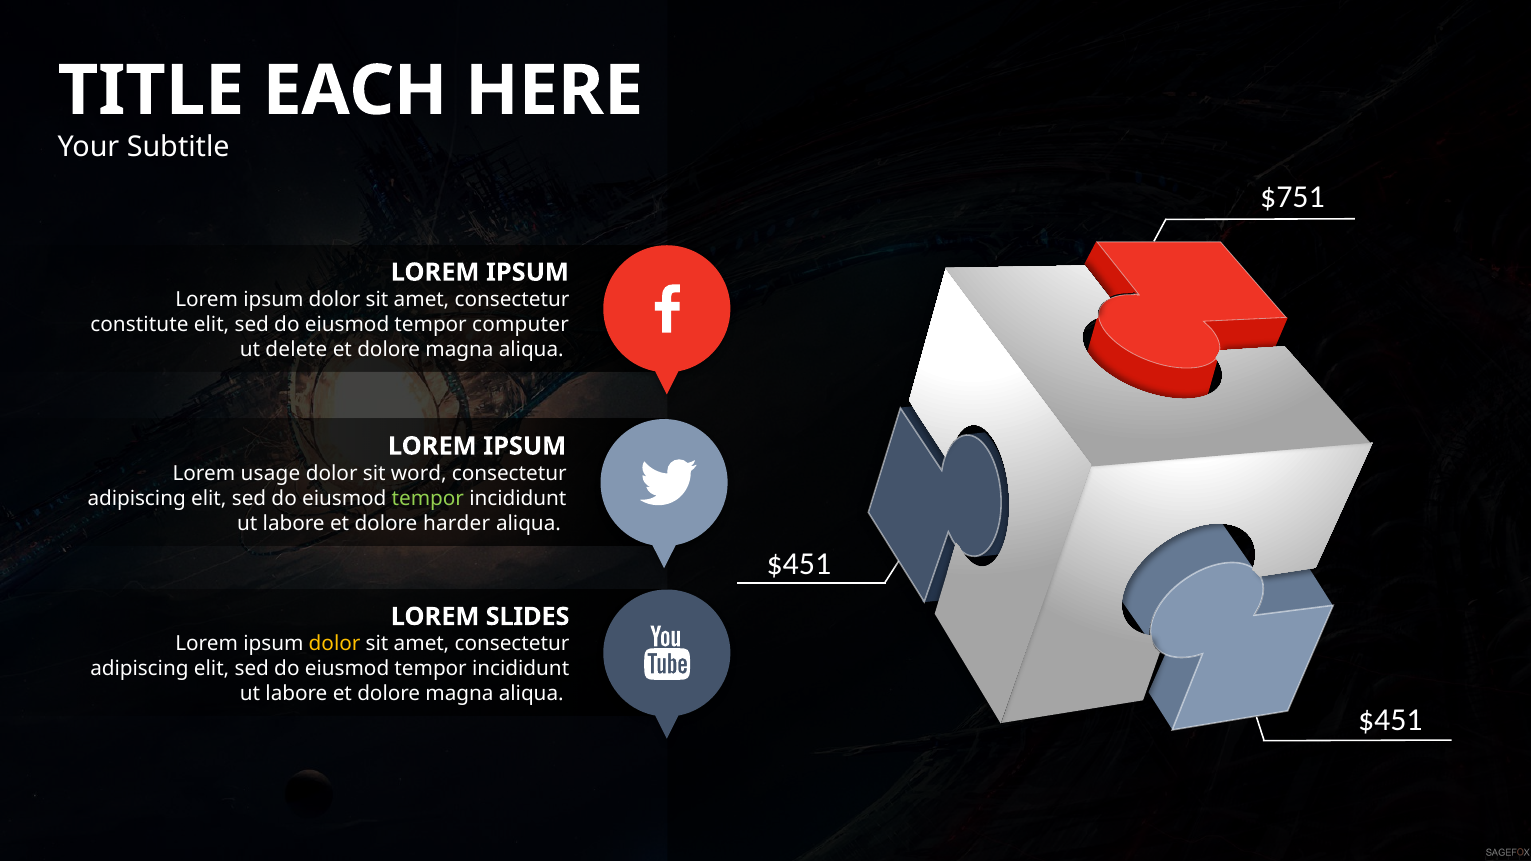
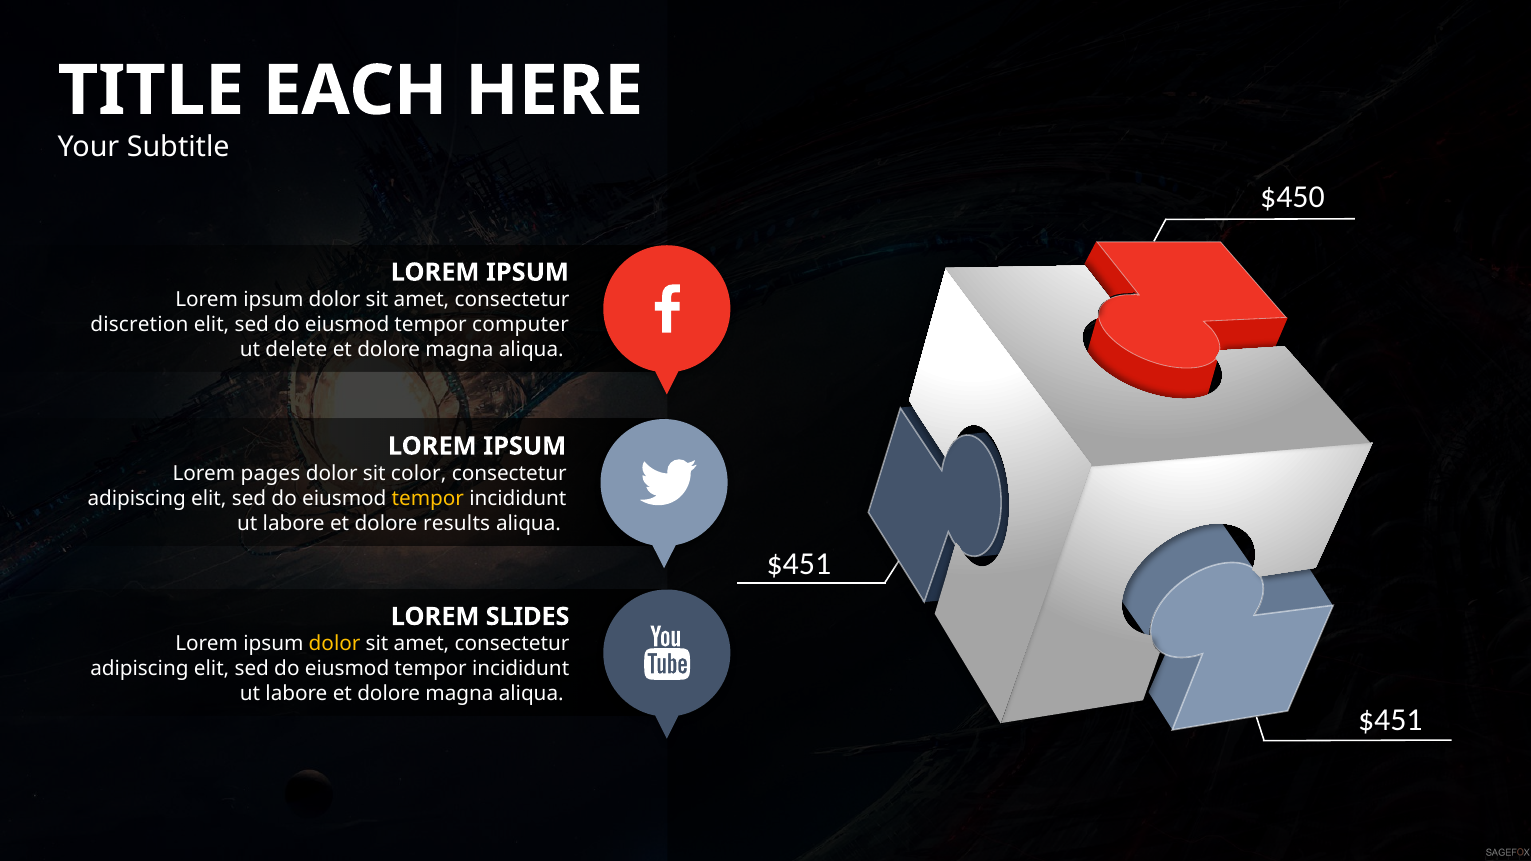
$751: $751 -> $450 (1292, 197)
constitute: constitute -> discretion (139, 325)
usage: usage -> pages (271, 474)
word: word -> color (419, 474)
tempor colour: light green -> yellow (428, 499)
harder: harder -> results (457, 524)
